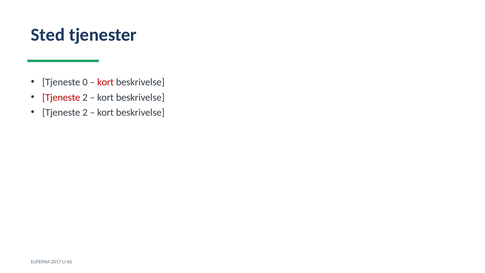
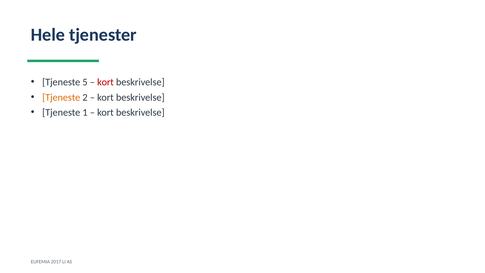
Sted: Sted -> Hele (48, 35)
0: 0 -> 5 (85, 82)
Tjeneste colour: red -> orange (61, 97)
2: 2 -> 1 (85, 112)
